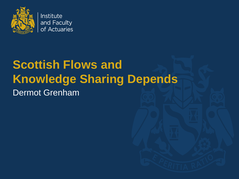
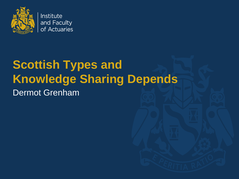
Flows: Flows -> Types (80, 65)
